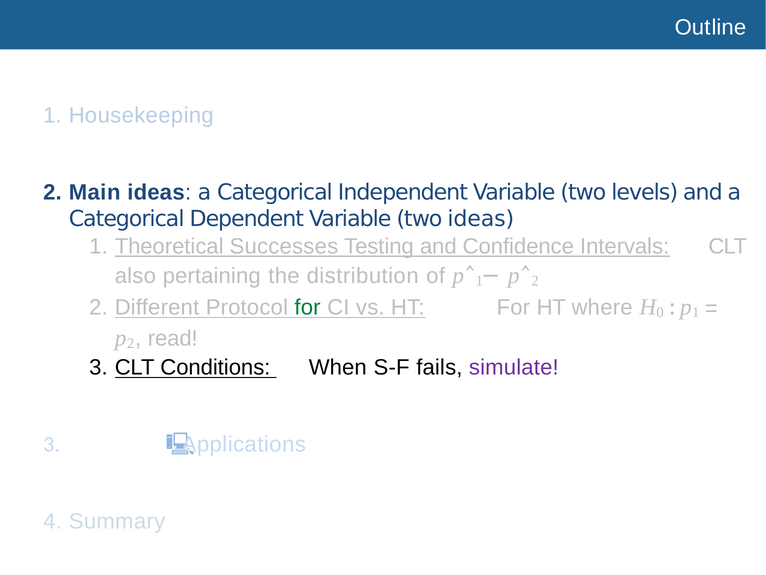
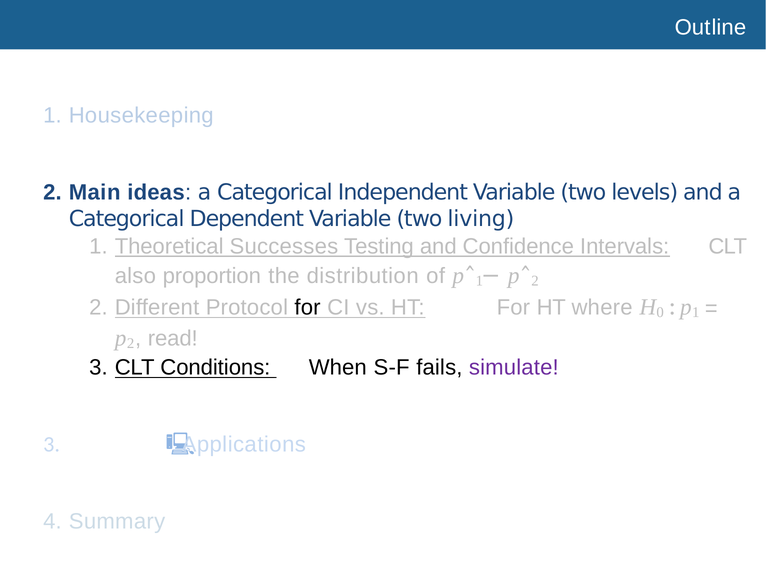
two ideas: ideas -> living (481, 219)
pertaining: pertaining -> proportion (212, 276)
for colour: green -> black (308, 308)
